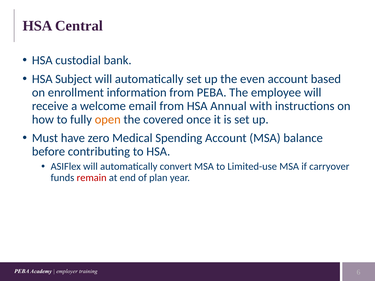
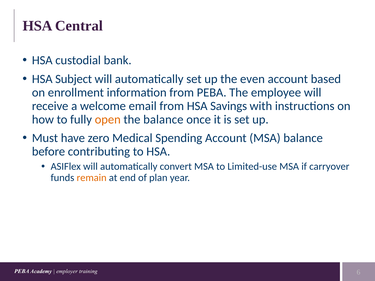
Annual: Annual -> Savings (229, 106)
the covered: covered -> balance (163, 119)
remain colour: red -> orange (92, 178)
